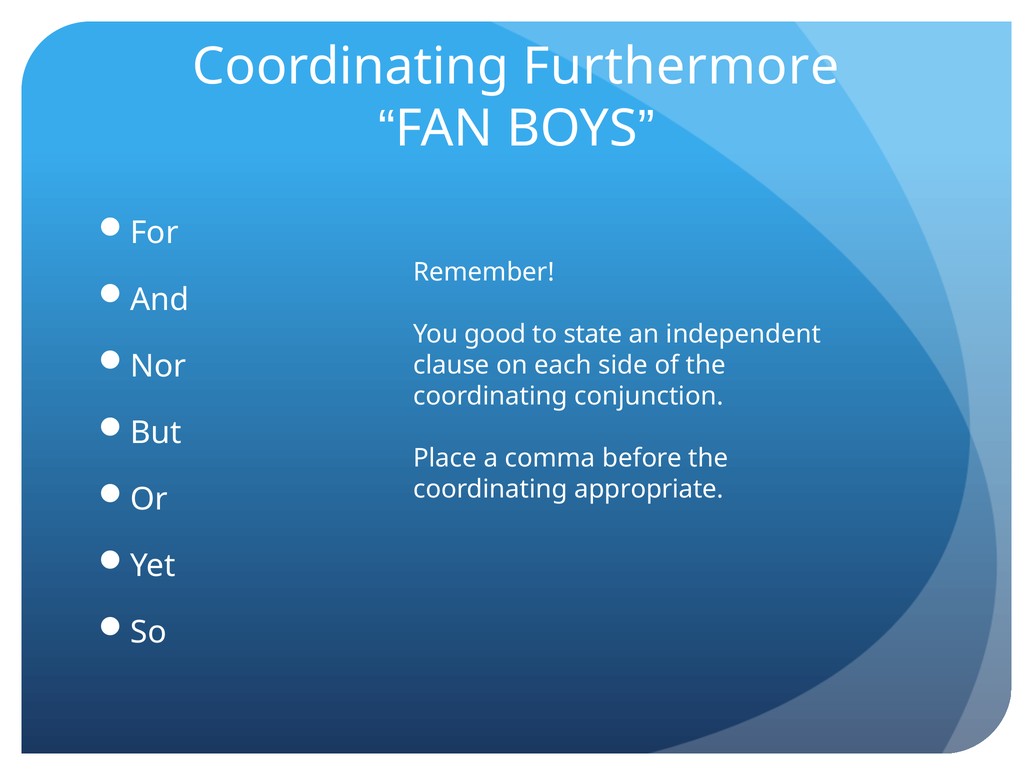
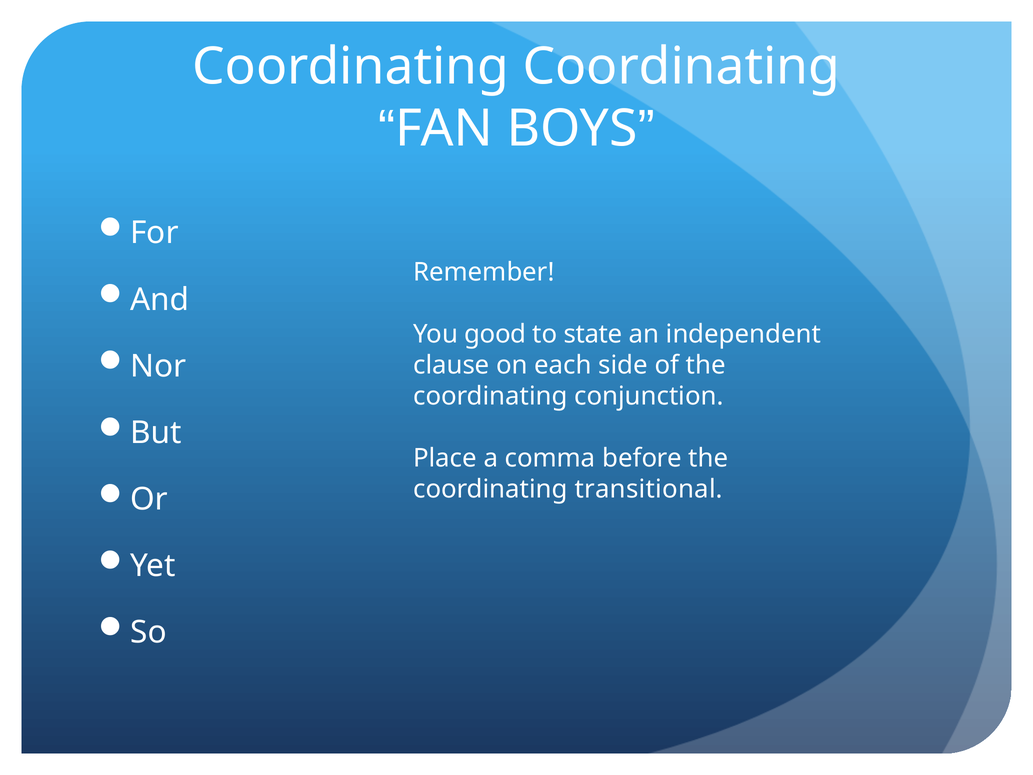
Coordinating Furthermore: Furthermore -> Coordinating (681, 66)
appropriate: appropriate -> transitional (649, 489)
